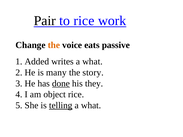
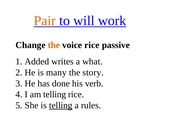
Pair colour: black -> orange (45, 21)
to rice: rice -> will (84, 21)
voice eats: eats -> rice (92, 45)
done underline: present -> none (61, 84)
they: they -> verb (94, 84)
am object: object -> telling (55, 95)
what: what -> rules (91, 106)
